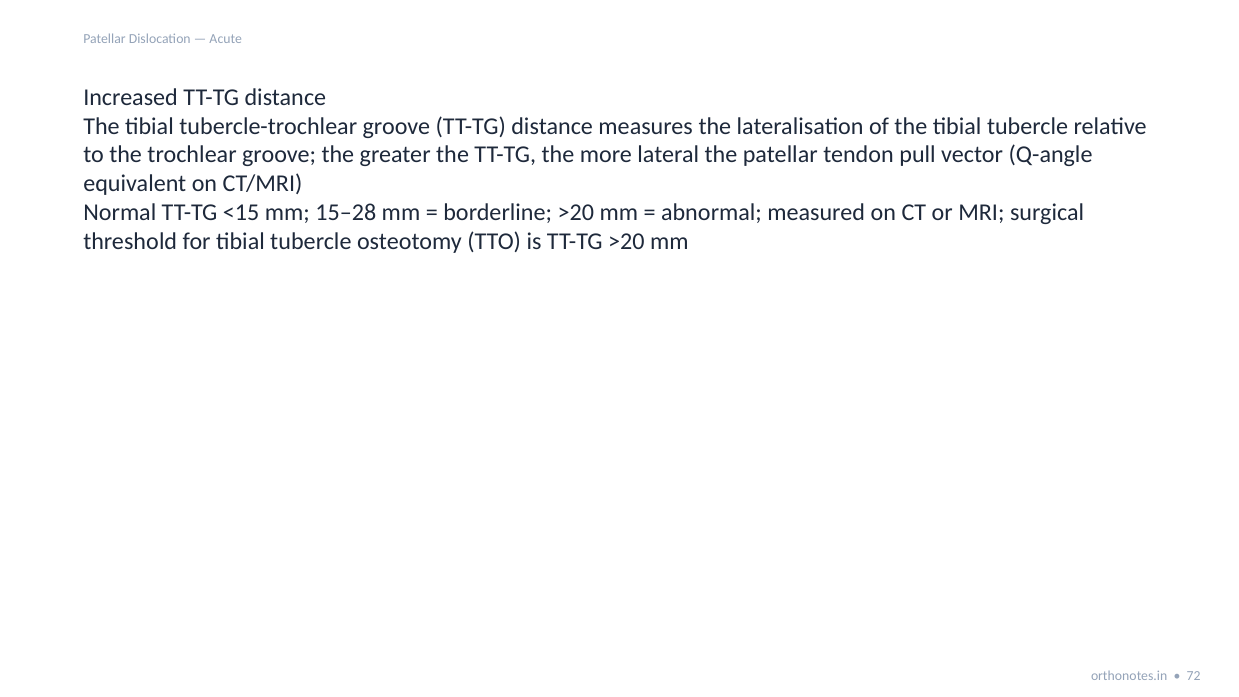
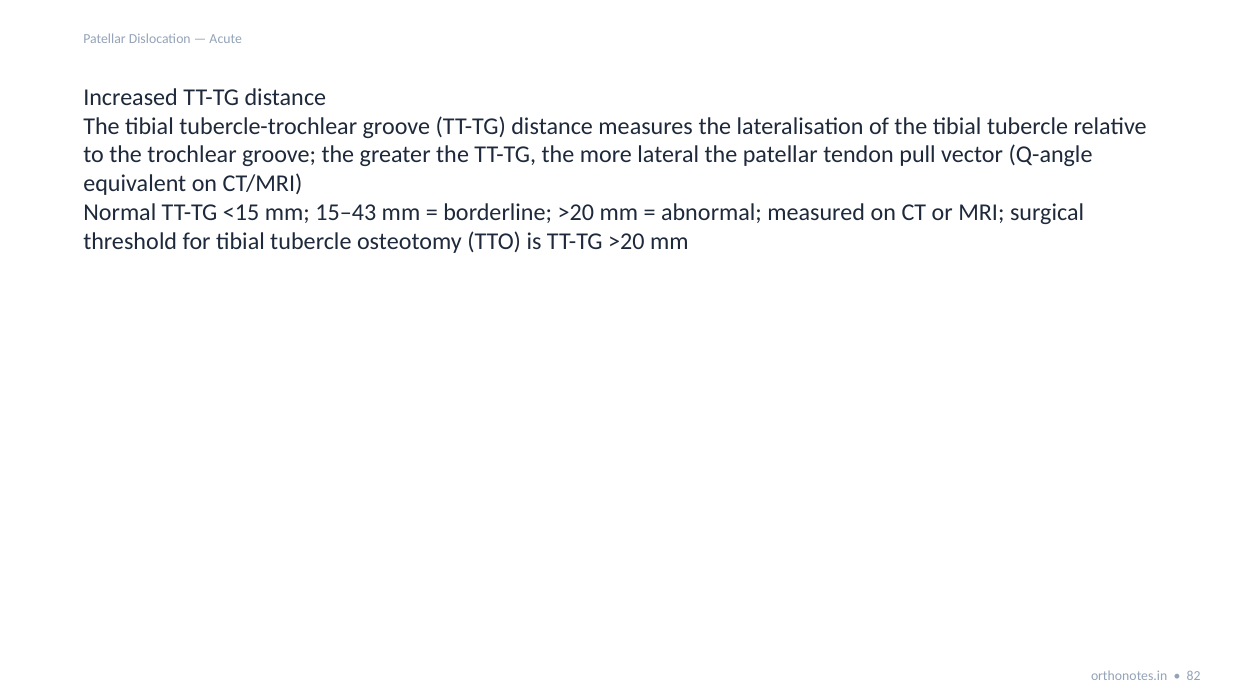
15–28: 15–28 -> 15–43 (346, 213)
72: 72 -> 82 (1194, 676)
